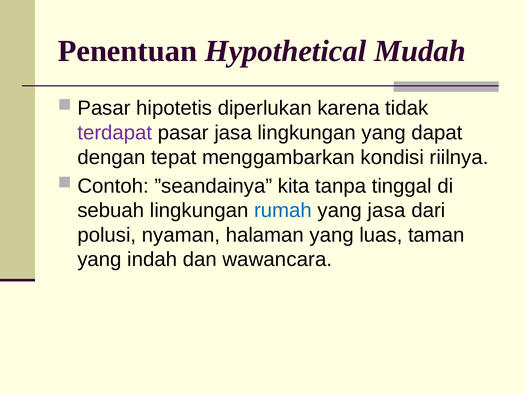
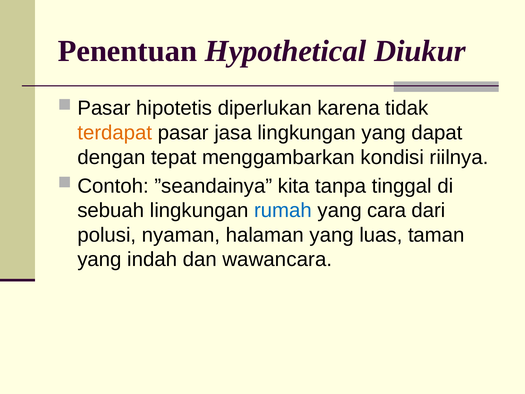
Mudah: Mudah -> Diukur (420, 51)
terdapat colour: purple -> orange (115, 133)
yang jasa: jasa -> cara (387, 210)
